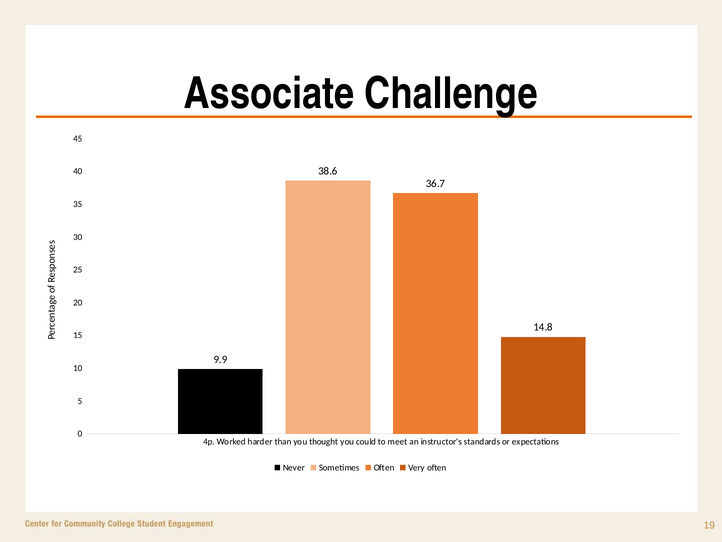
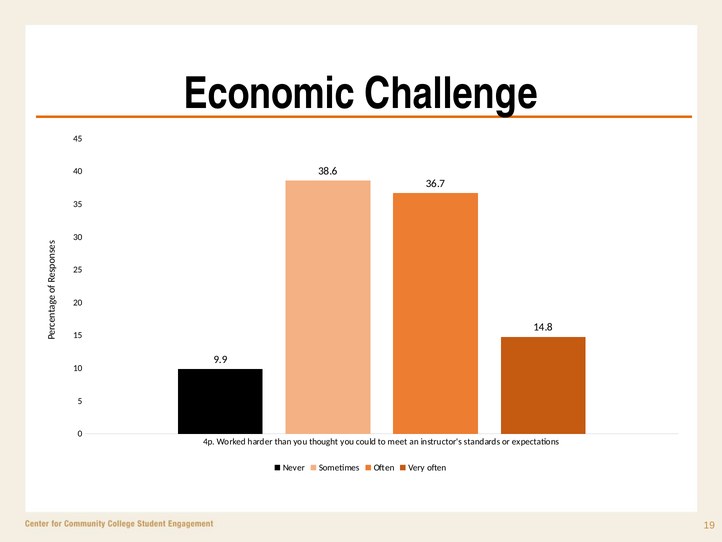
Associate: Associate -> Economic (269, 93)
